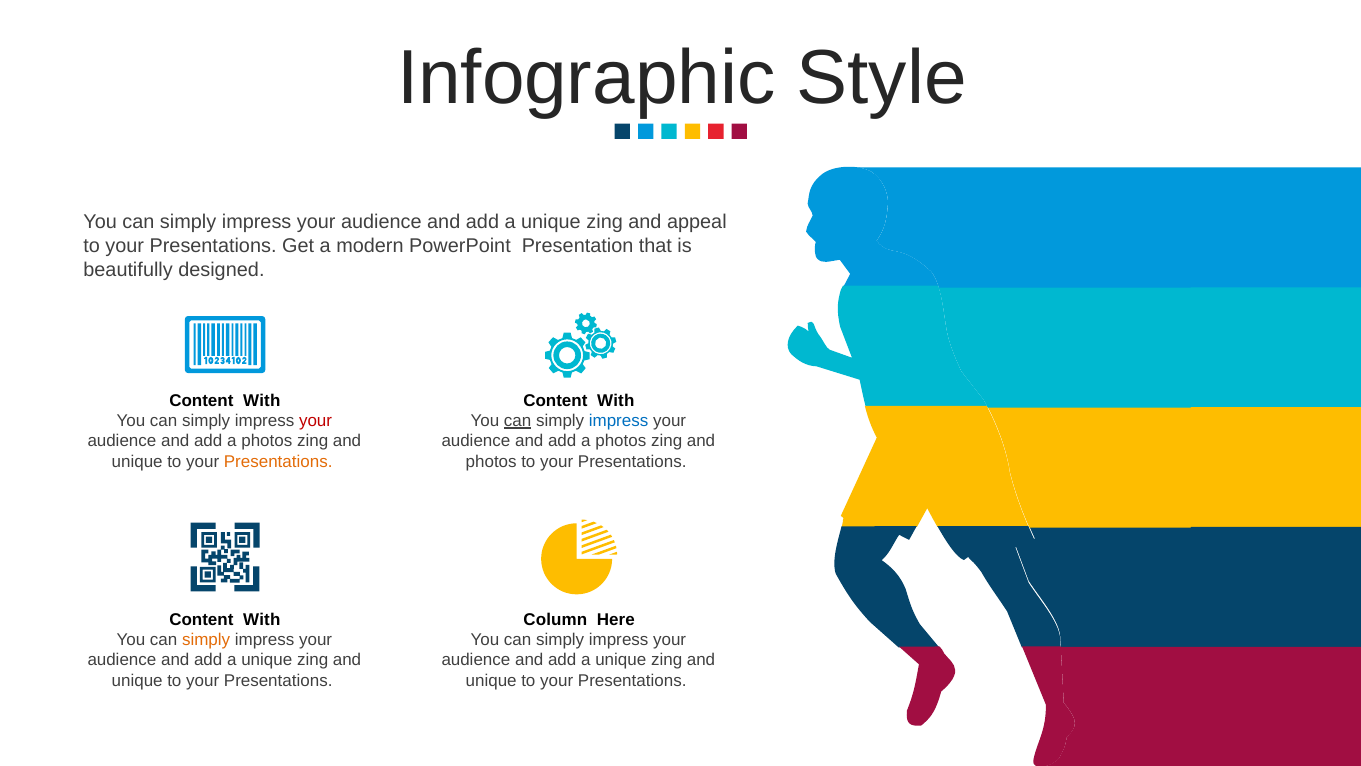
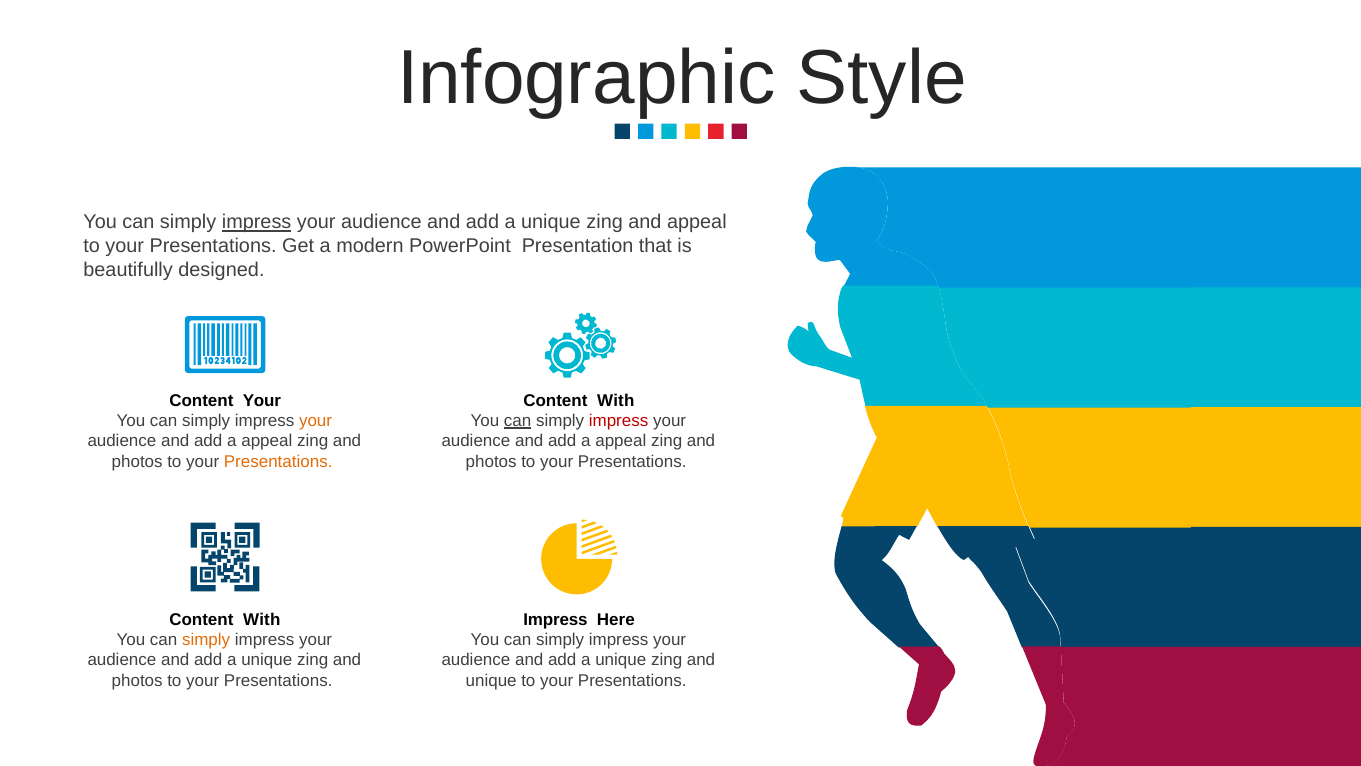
impress underline: none -> present (257, 222)
With: With -> Your (262, 401)
your colour: red -> orange (316, 420)
impress colour: blue -> red (619, 420)
photos: photos -> appeal (267, 441)
photos: photos -> appeal (621, 441)
unique: unique -> photos (137, 461)
Column: Column -> Impress (556, 620)
unique: unique -> photos (137, 680)
